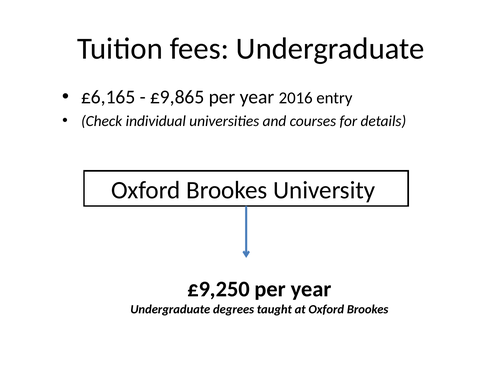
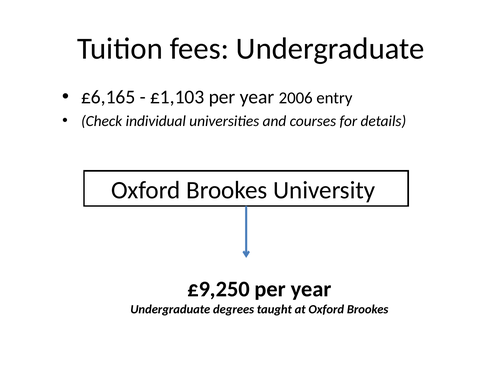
£9,865: £9,865 -> £1,103 (177, 97)
2016: 2016 -> 2006 (296, 98)
